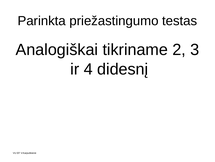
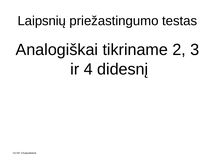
Parinkta: Parinkta -> Laipsnių (42, 21)
